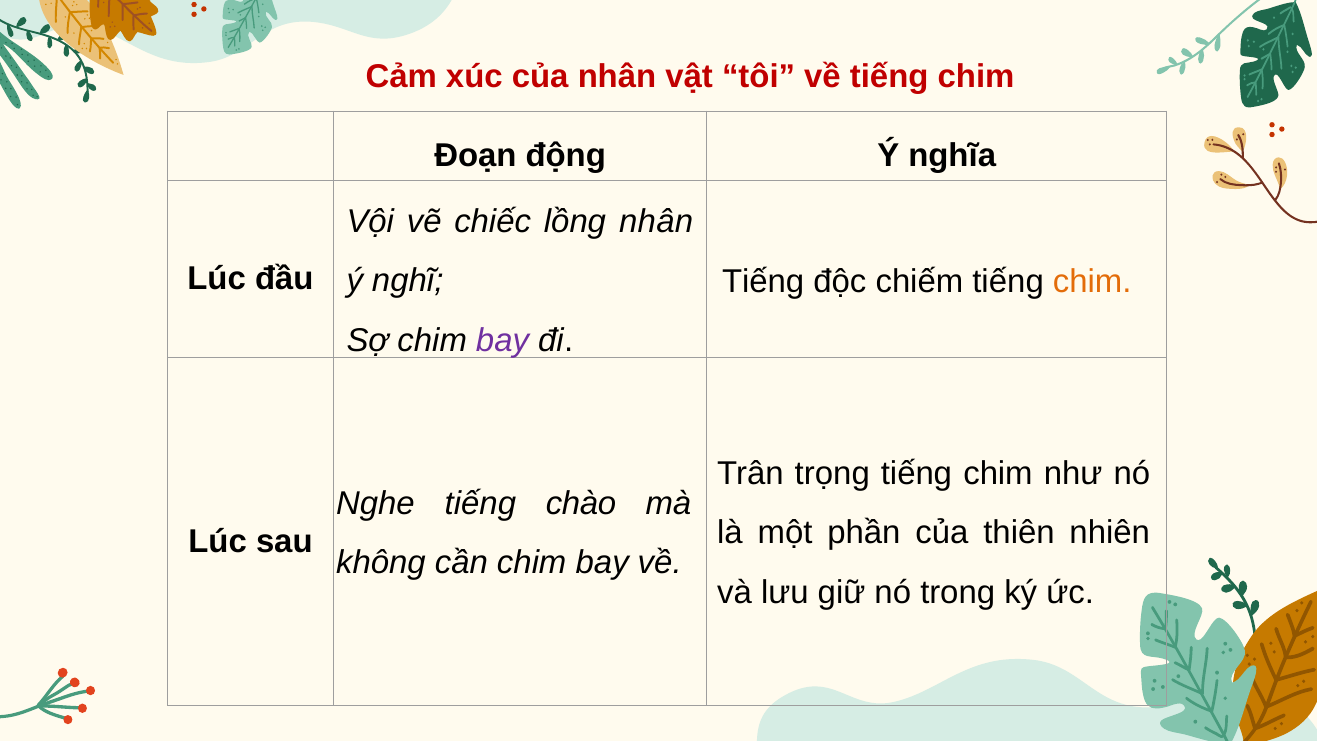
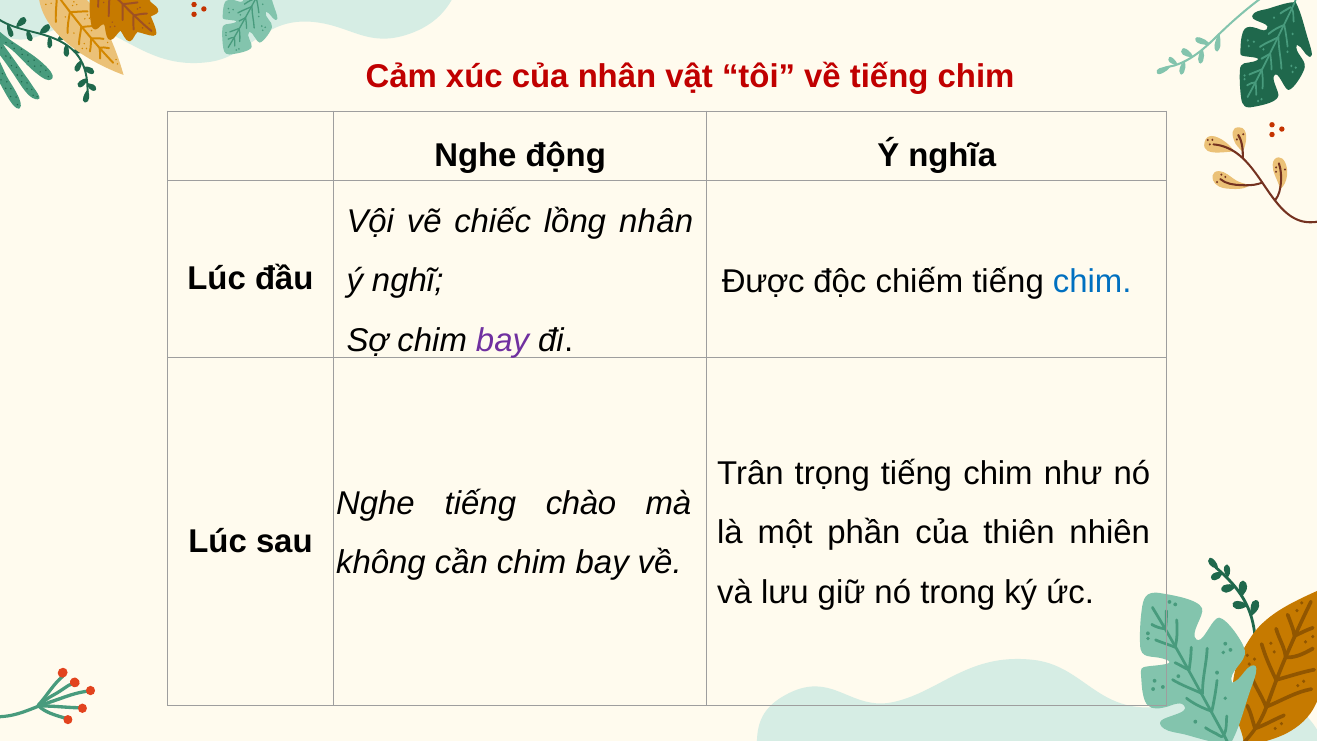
Đoạn: Đoạn -> Nghe (475, 156)
Tiếng: Tiếng -> Được (763, 281)
chim colour: orange -> blue (1092, 281)
